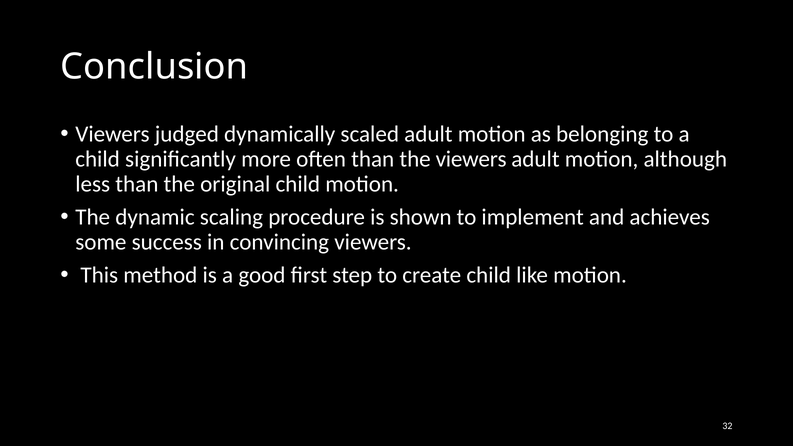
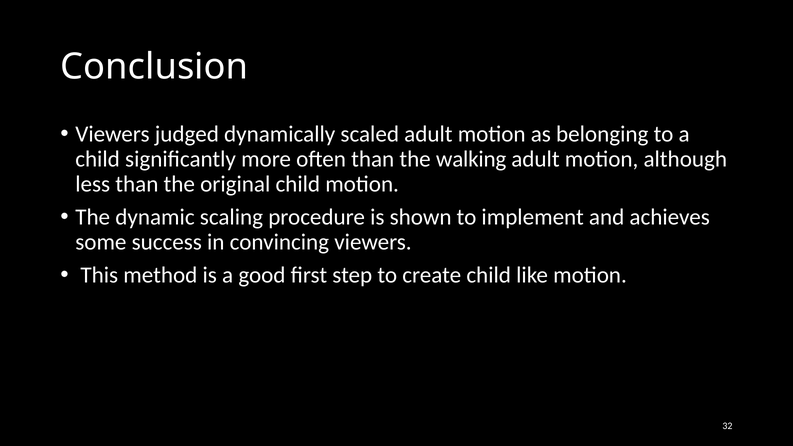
the viewers: viewers -> walking (471, 159)
